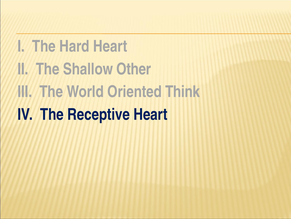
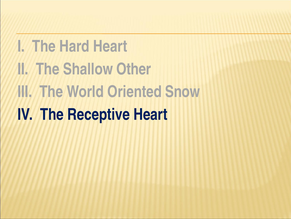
Think: Think -> Snow (183, 91)
